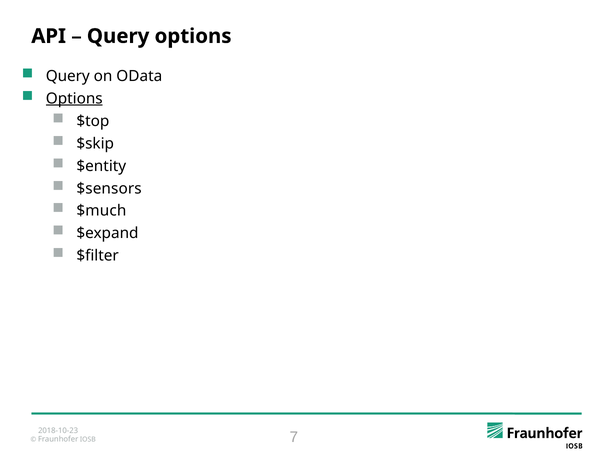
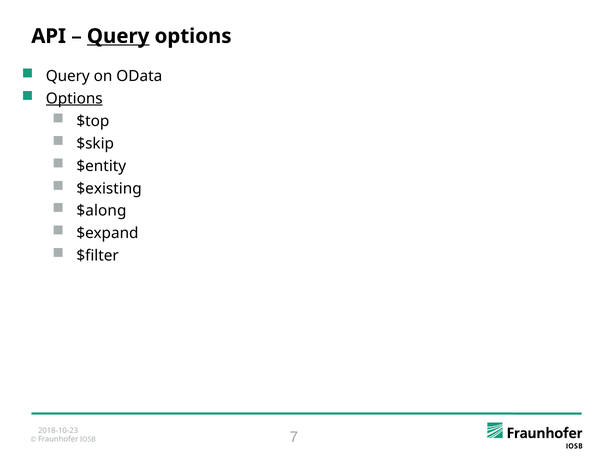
Query underline: none -> present (118, 36)
$sensors: $sensors -> $existing (109, 188)
$much: $much -> $along (101, 211)
